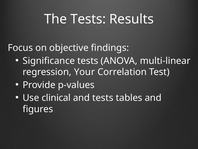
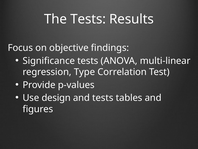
Your: Your -> Type (84, 72)
clinical: clinical -> design (56, 98)
